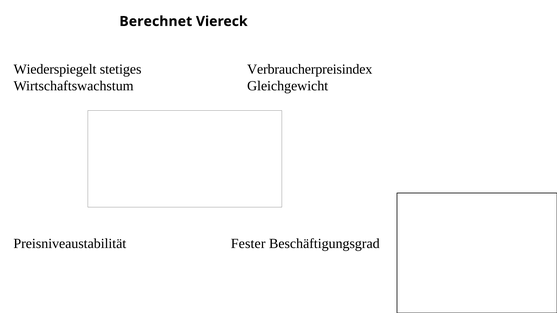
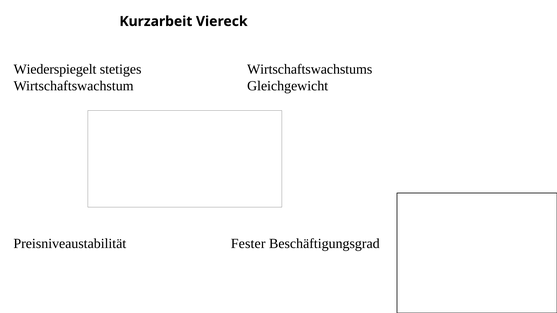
Berechnet: Berechnet -> Kurzarbeit (156, 21)
Verbraucherpreisindex: Verbraucherpreisindex -> Wirtschaftswachstums (310, 69)
